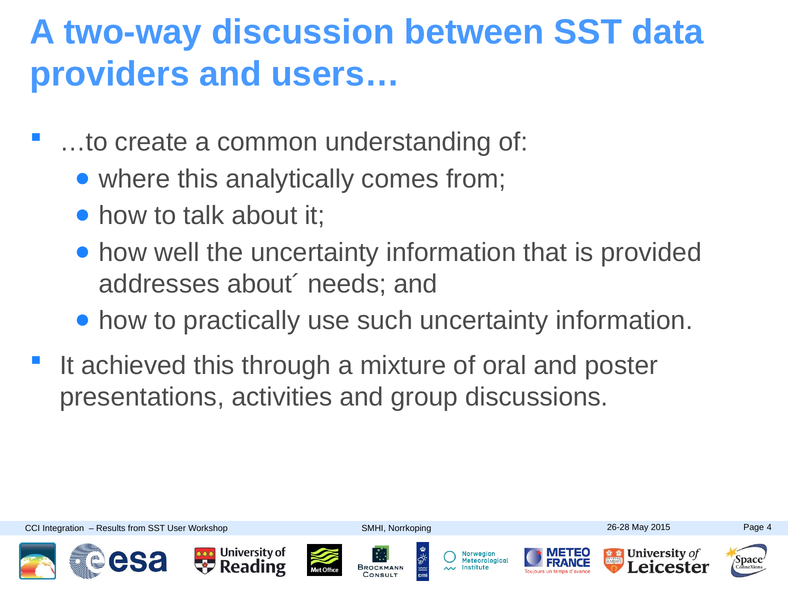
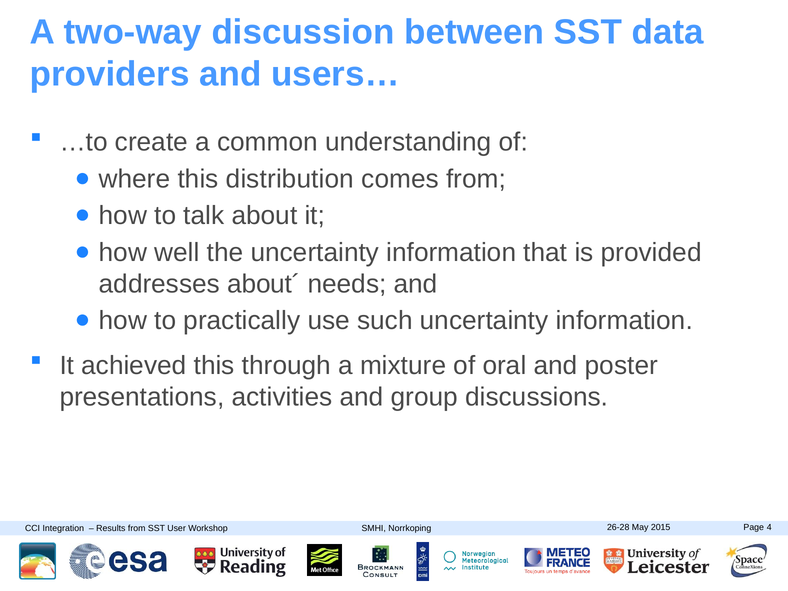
analytically: analytically -> distribution (290, 179)
